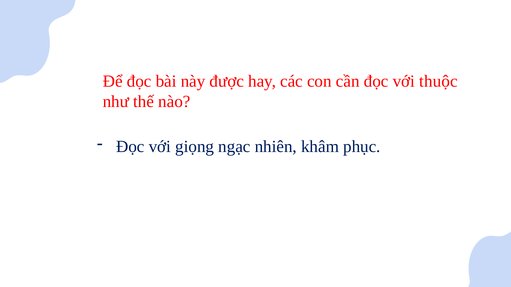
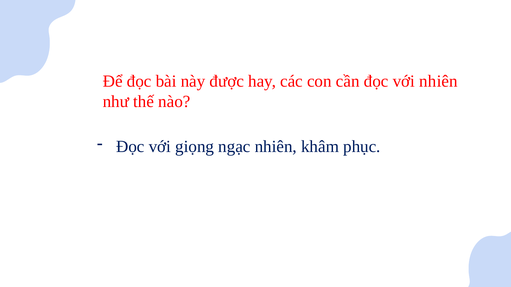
với thuộc: thuộc -> nhiên (439, 81)
